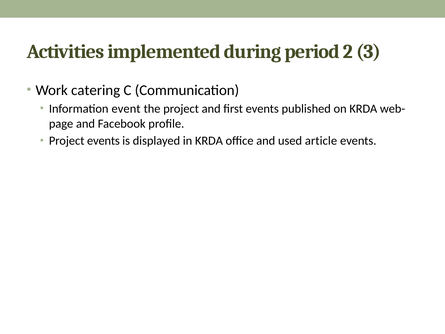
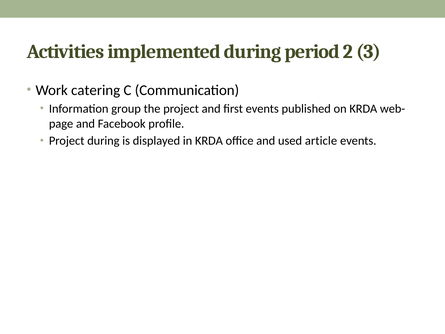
event: event -> group (126, 109)
Project events: events -> during (103, 141)
